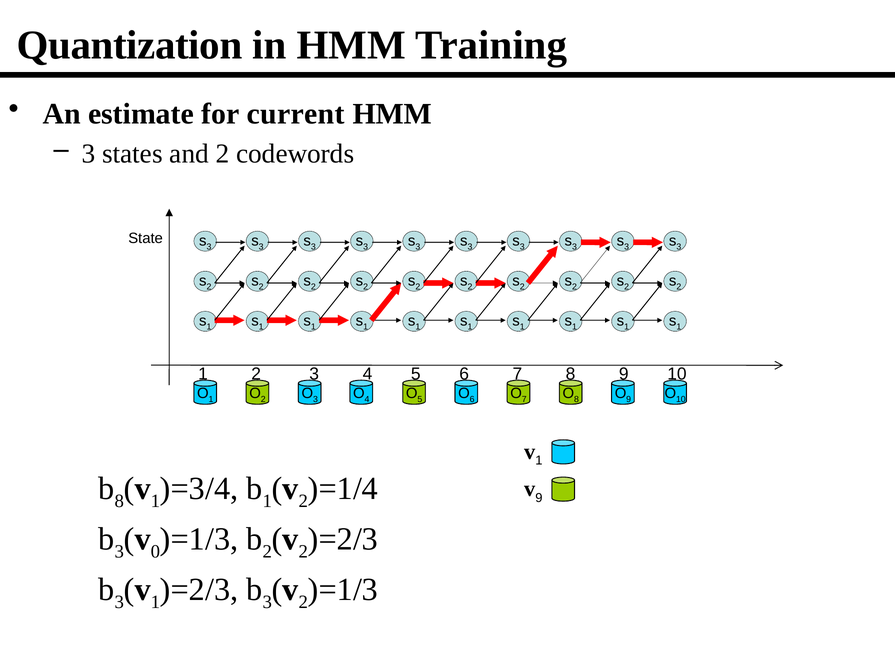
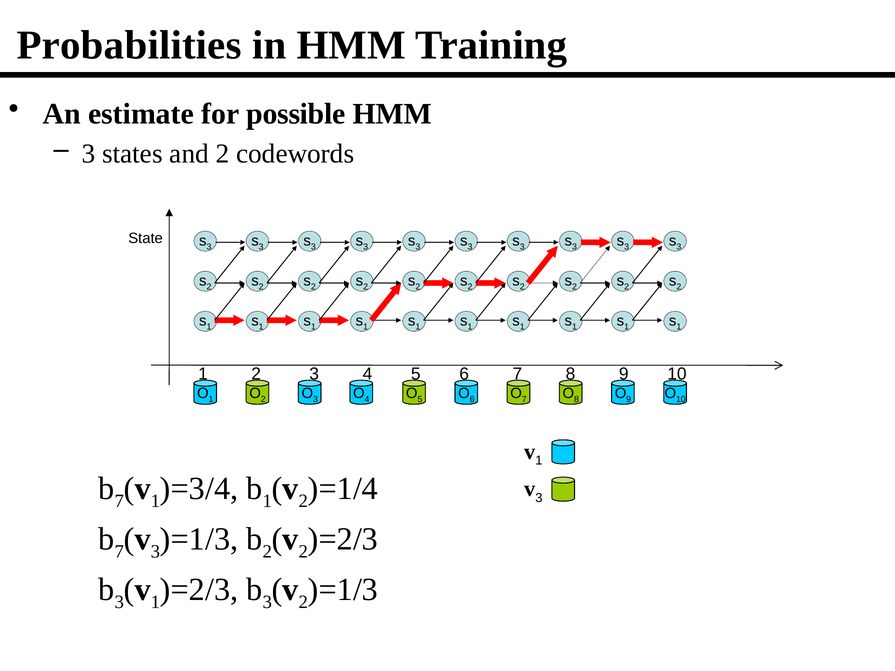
Quantization: Quantization -> Probabilities (129, 45)
current: current -> possible (296, 114)
8: 8 -> 7 (119, 501)
9: 9 -> 3 (539, 498)
3: 3 -> 7 (119, 552)
0: 0 -> 3 (155, 552)
